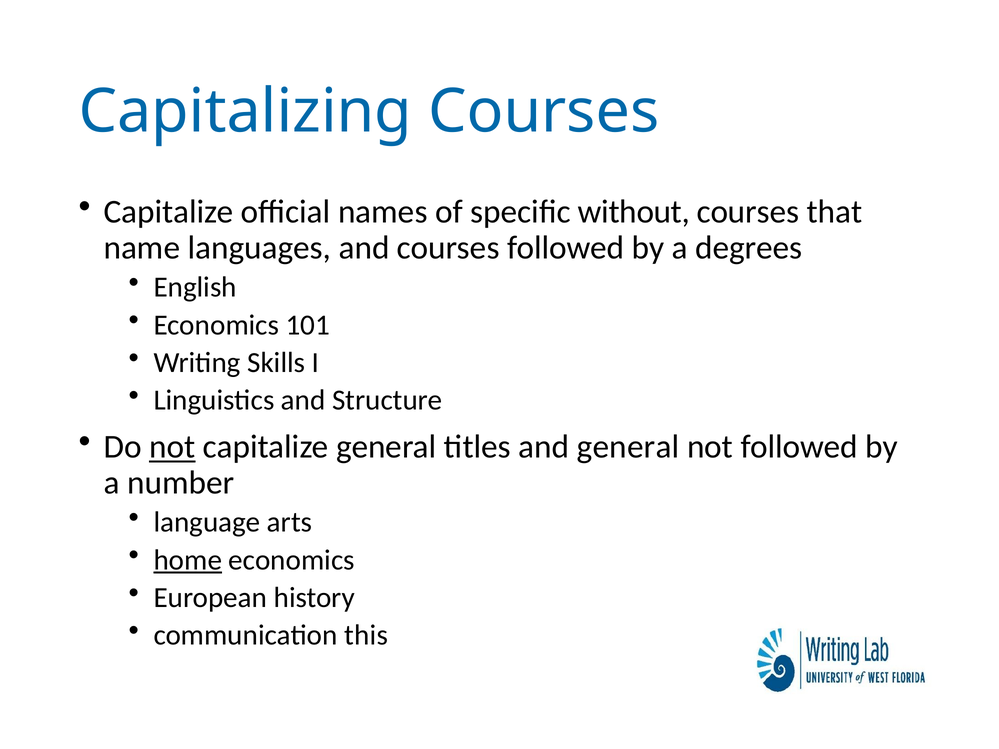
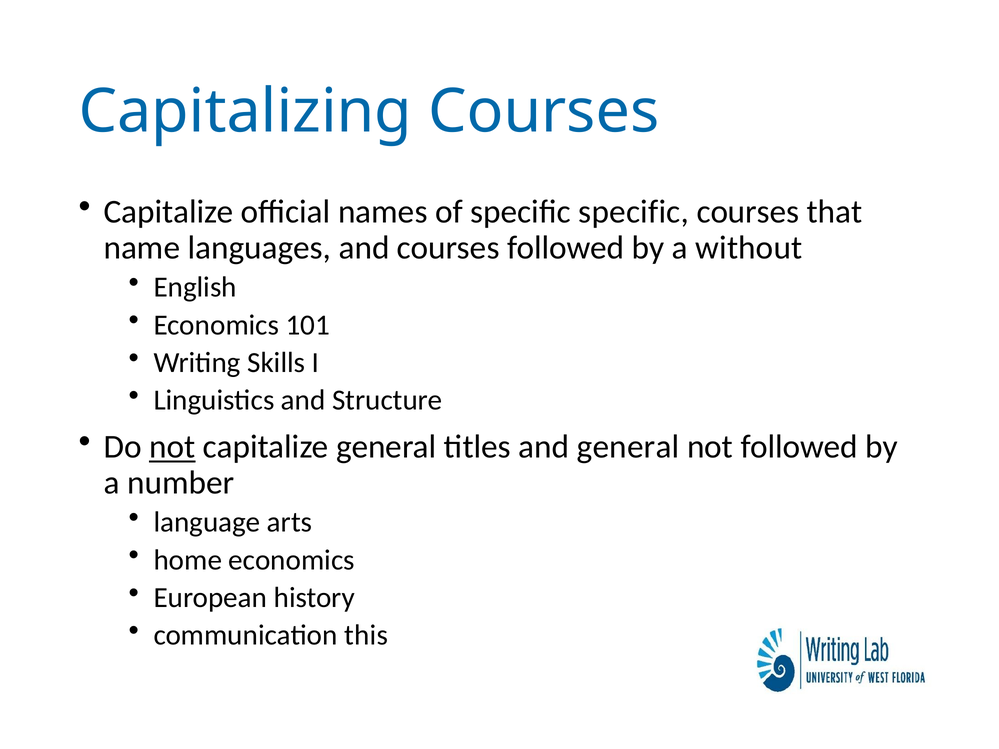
specific without: without -> specific (634, 212)
degrees: degrees -> without (749, 248)
home underline: present -> none (188, 560)
